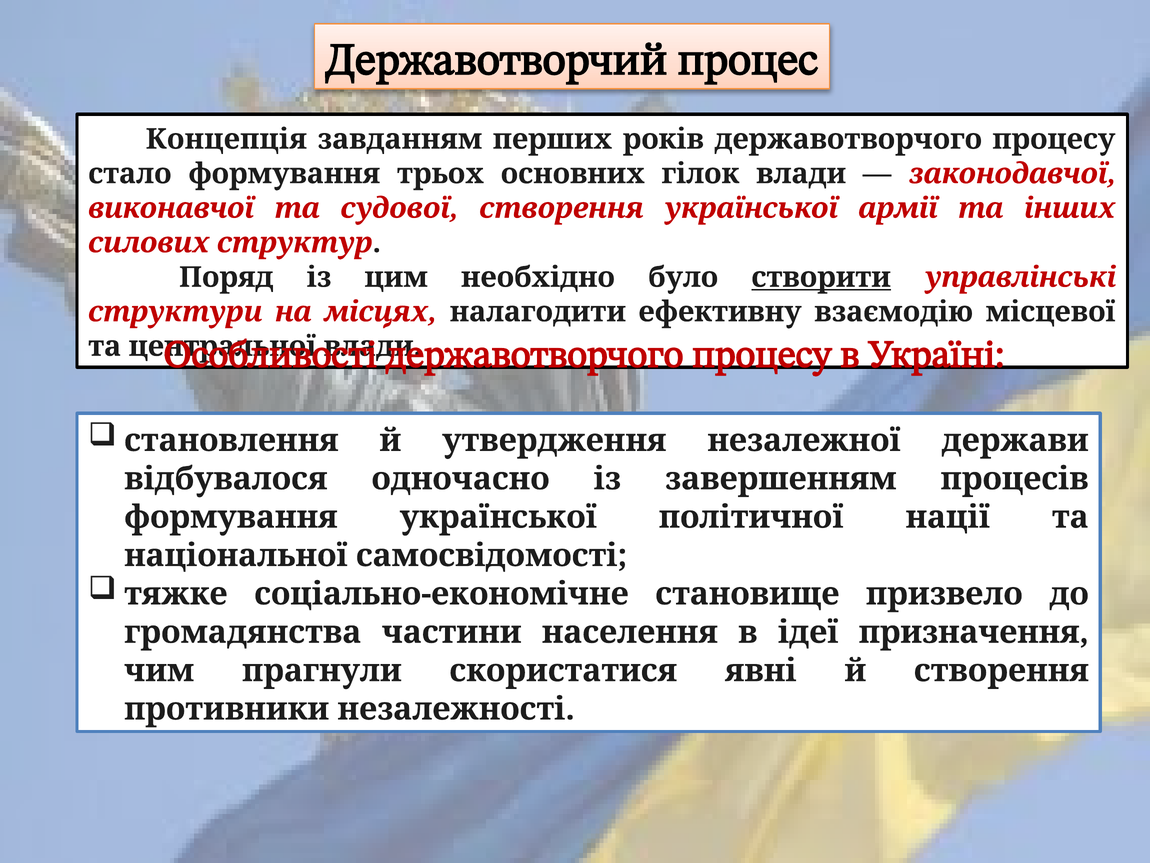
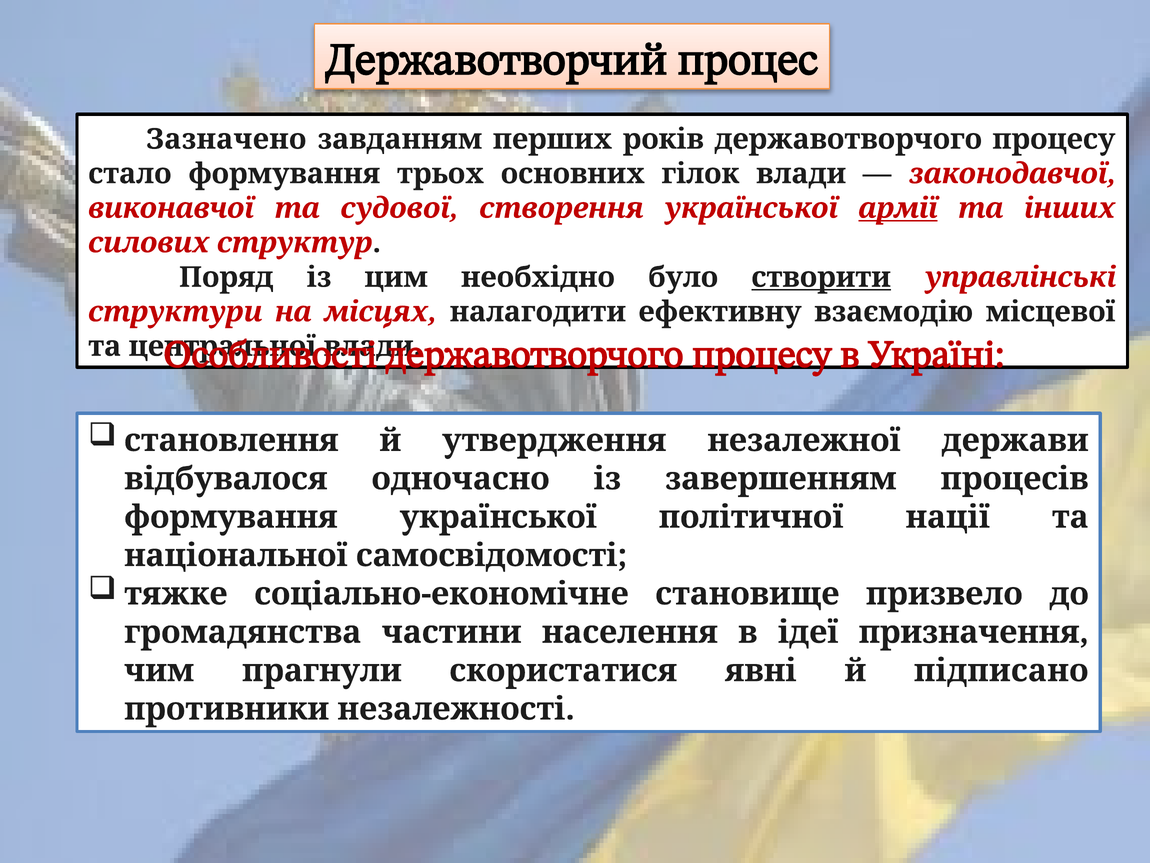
Концепція: Концепція -> Зазначено (226, 139)
армії underline: none -> present (898, 208)
й створення: створення -> підписано (1001, 670)
